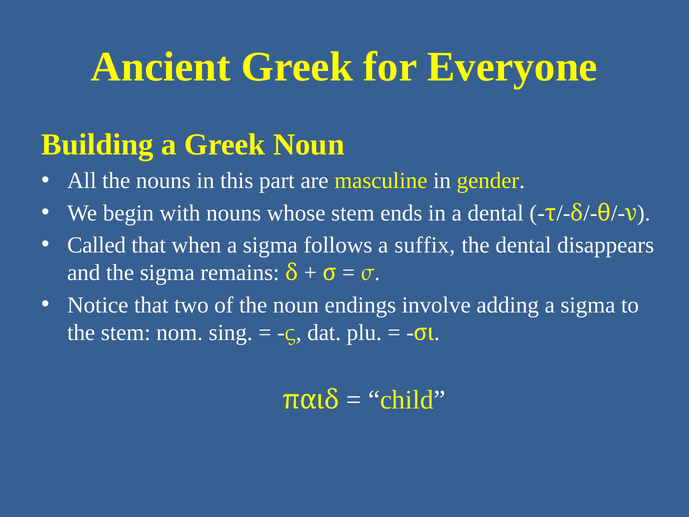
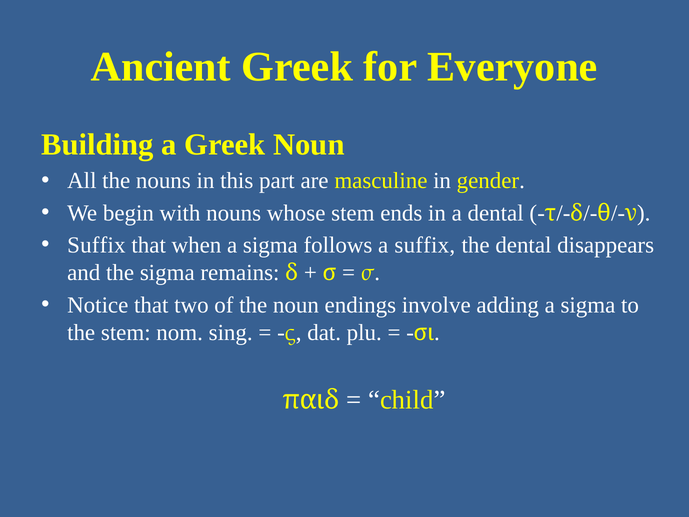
Called: Called -> Suffix (96, 245)
